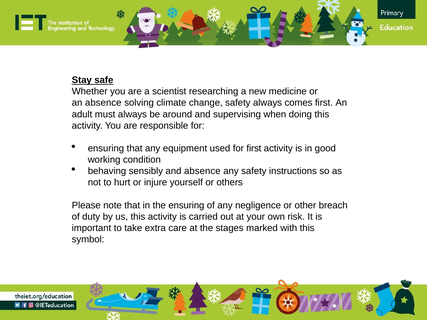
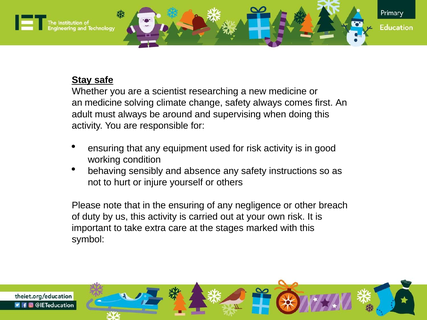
an absence: absence -> medicine (103, 103)
for first: first -> risk (254, 148)
